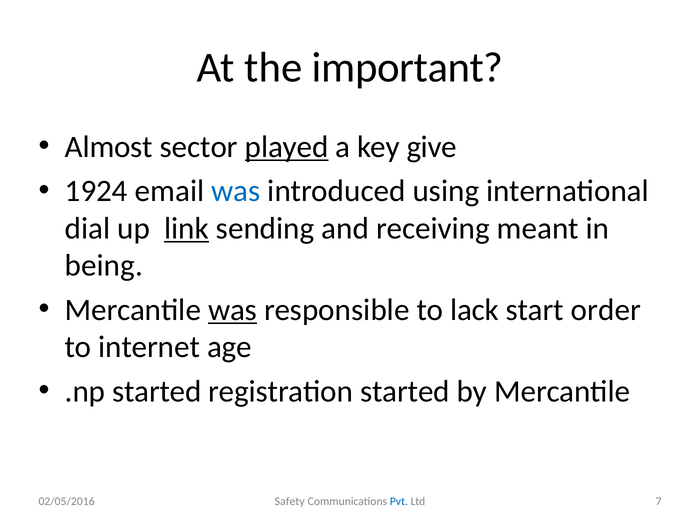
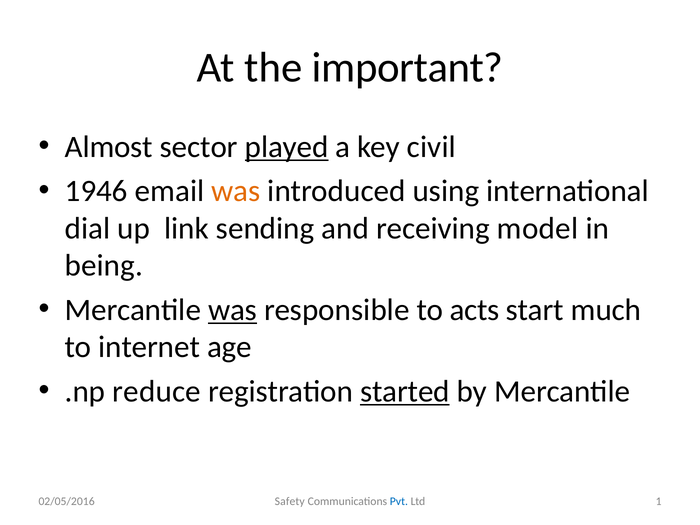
give: give -> civil (431, 147)
1924: 1924 -> 1946 (96, 191)
was colour: blue -> orange (236, 191)
link underline: present -> none (187, 228)
meant: meant -> model (538, 228)
lack: lack -> acts (475, 310)
order: order -> much (606, 310)
.np started: started -> reduce (157, 391)
started underline: none -> present (405, 391)
7: 7 -> 1 (659, 501)
